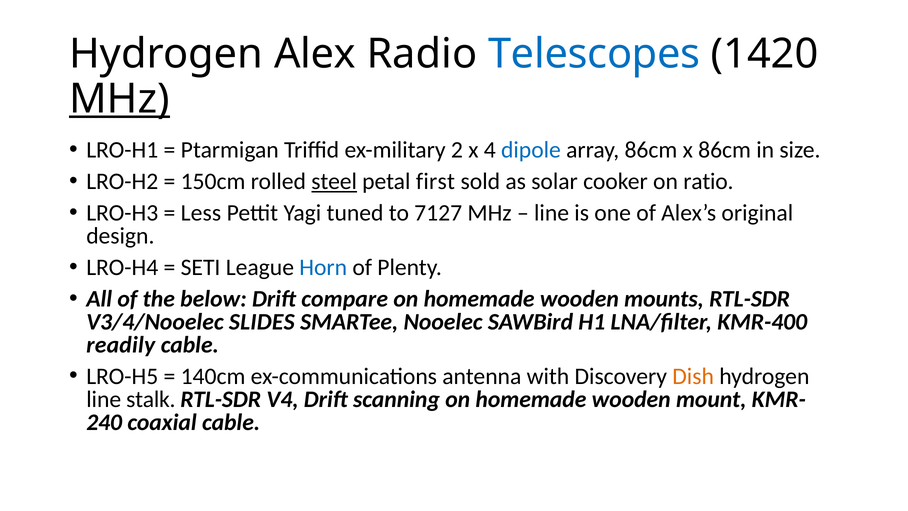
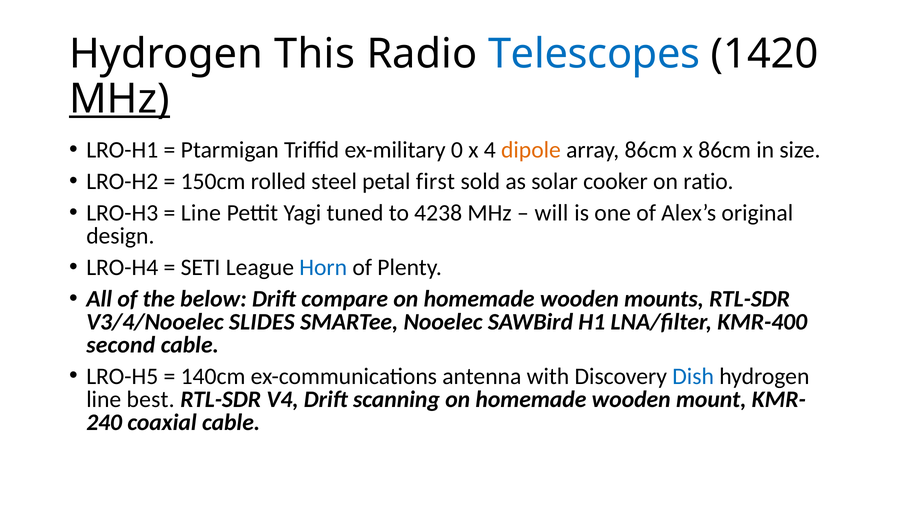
Alex: Alex -> This (315, 54)
2: 2 -> 0 (457, 150)
dipole colour: blue -> orange (531, 150)
steel underline: present -> none (334, 181)
Less: Less -> Line (201, 213)
7127: 7127 -> 4238 (438, 213)
line: line -> will (551, 213)
readily: readily -> second (121, 345)
Dish colour: orange -> blue (693, 376)
stalk: stalk -> best (151, 399)
